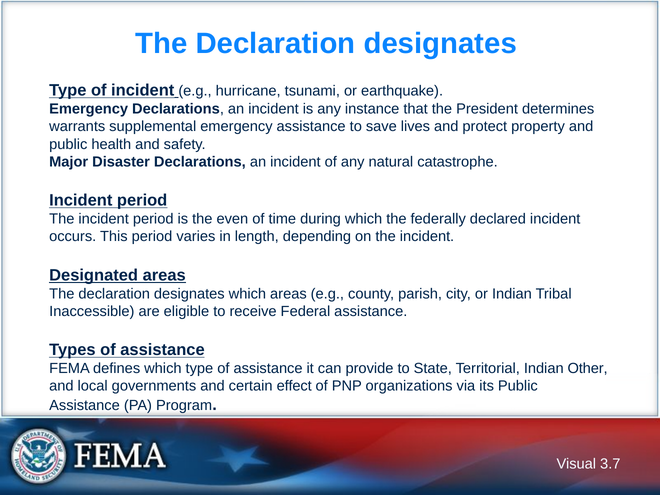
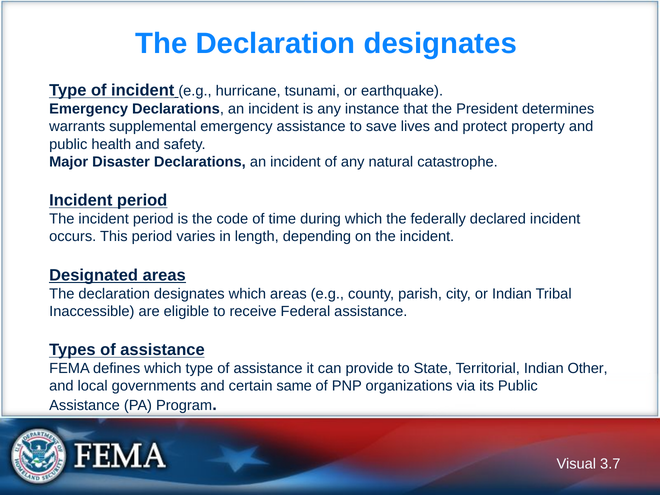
even: even -> code (232, 219)
effect: effect -> same (294, 386)
